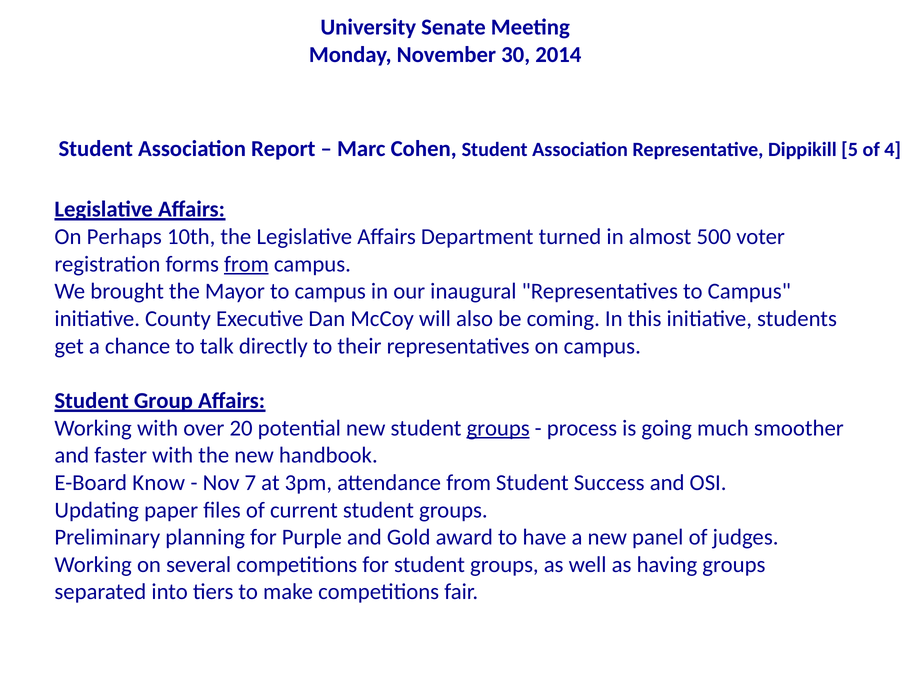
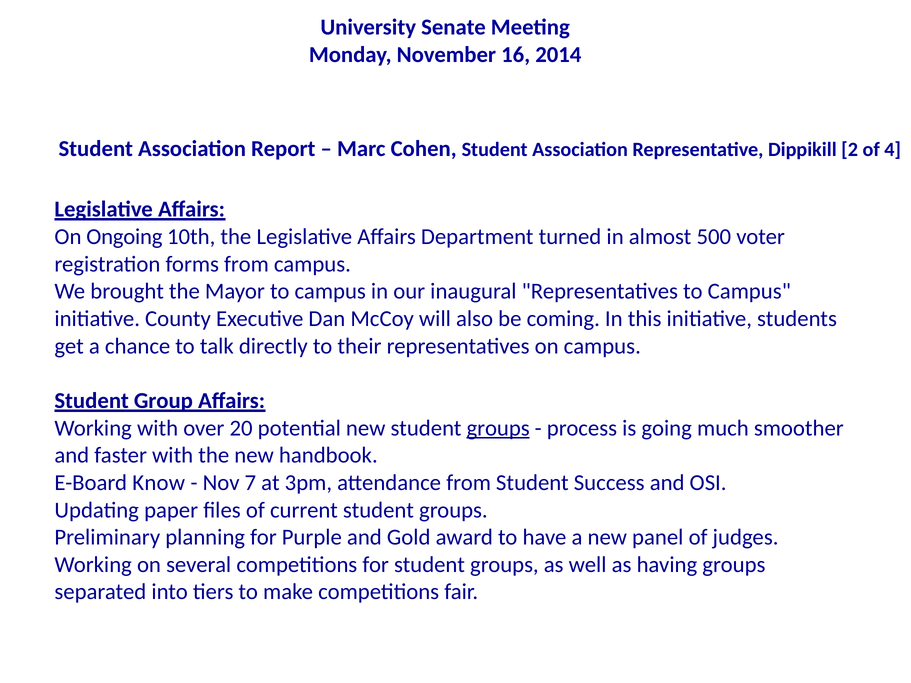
30: 30 -> 16 (516, 55)
5: 5 -> 2 (850, 150)
Perhaps: Perhaps -> Ongoing (124, 237)
from underline: present -> none (246, 264)
